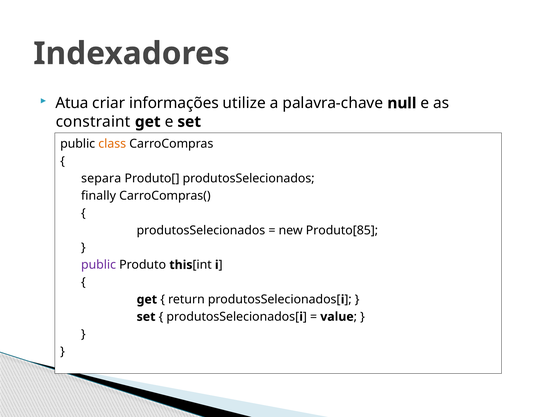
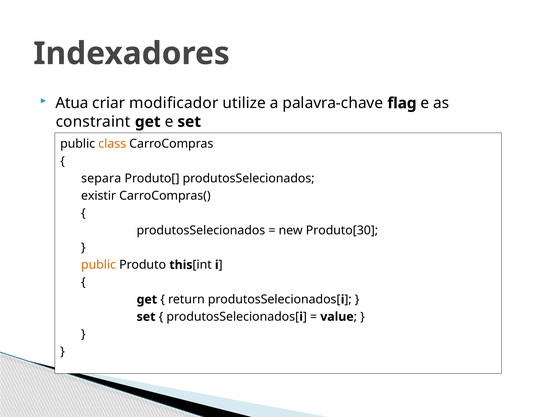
informações: informações -> modificador (174, 103)
null: null -> flag (402, 103)
finally: finally -> existir (99, 196)
Produto[85: Produto[85 -> Produto[30 (342, 230)
public colour: purple -> orange (99, 265)
